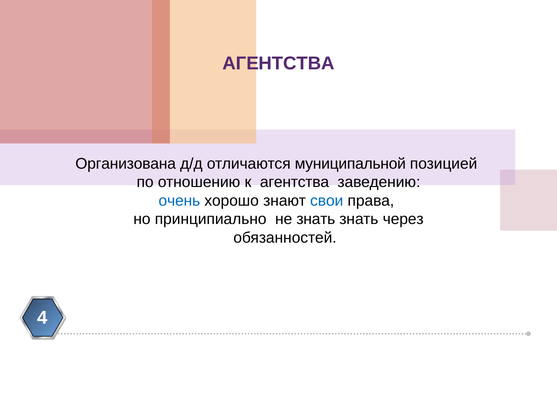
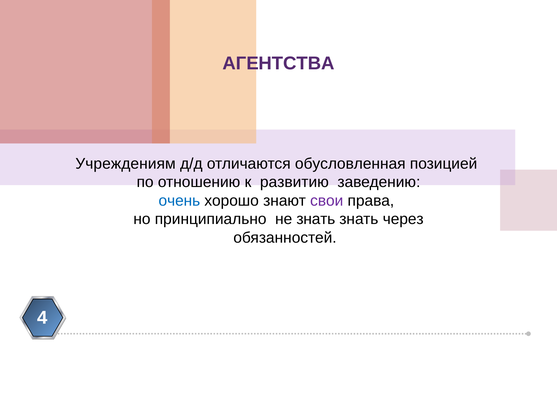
Организована: Организована -> Учреждениям (126, 164)
муниципальной: муниципальной -> обусловленная (350, 164)
к агентства: агентства -> развитию (294, 182)
свои colour: blue -> purple (327, 201)
